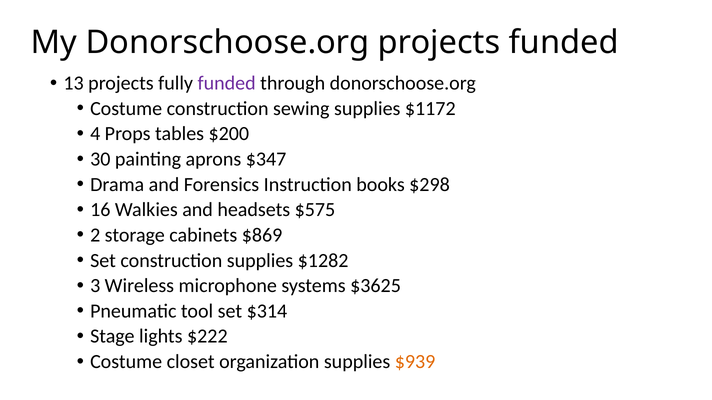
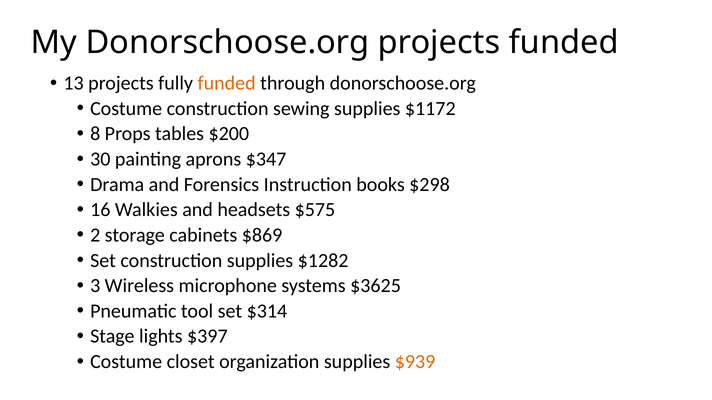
funded colour: purple -> orange (227, 83)
4: 4 -> 8 (95, 134)
$222: $222 -> $397 (207, 337)
